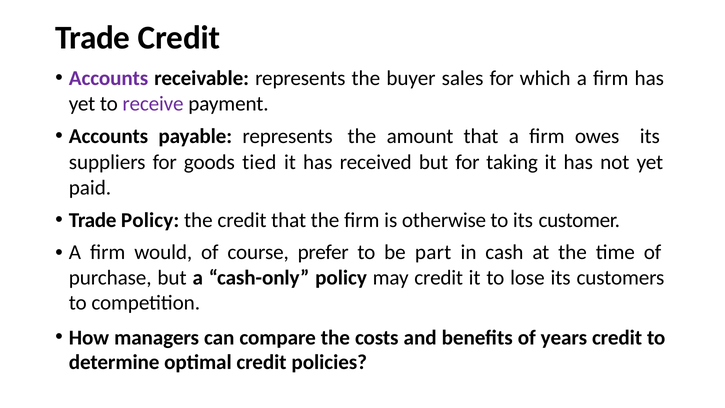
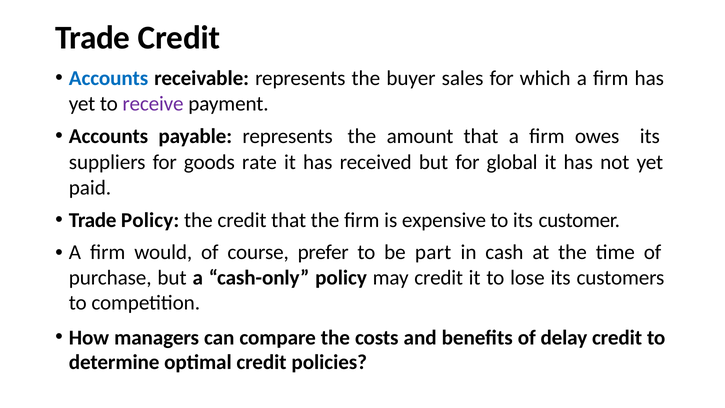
Accounts colour: purple -> blue (109, 78)
tied: tied -> rate (259, 162)
taking: taking -> global (512, 162)
otherwise: otherwise -> expensive (444, 220)
years: years -> delay (564, 337)
